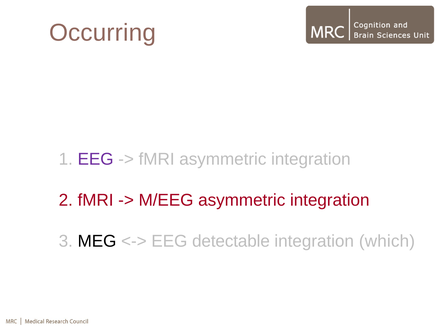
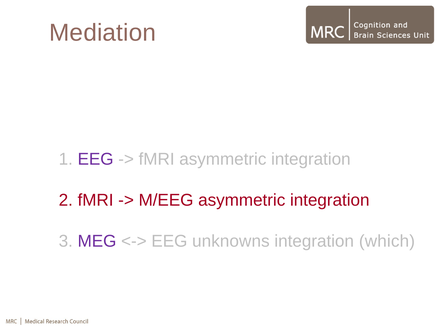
Occurring: Occurring -> Mediation (103, 33)
MEG colour: black -> purple (97, 241)
detectable: detectable -> unknowns (231, 241)
